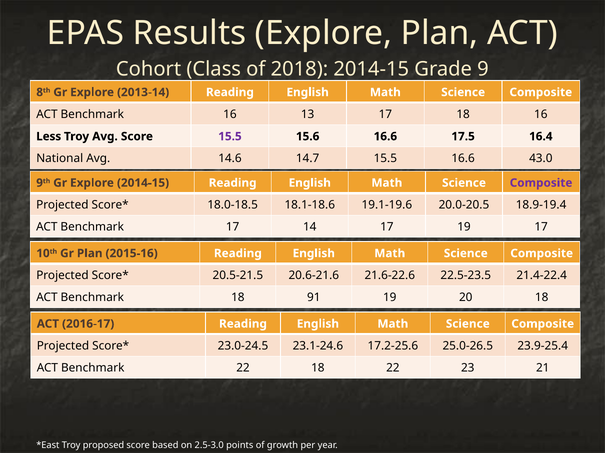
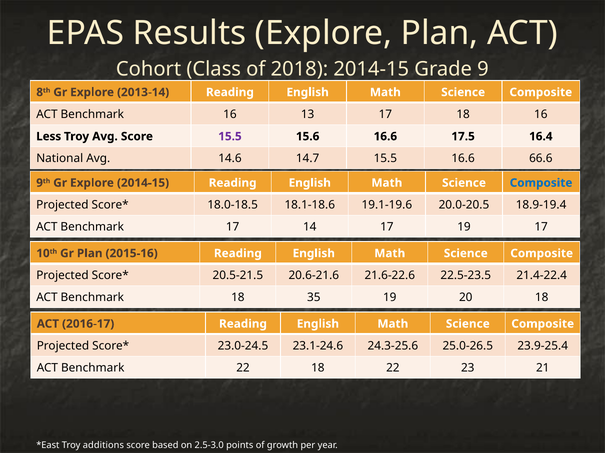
43.0: 43.0 -> 66.6 (541, 159)
Composite colour: purple -> blue (541, 183)
91: 91 -> 35 (314, 298)
17.2-25.6: 17.2-25.6 -> 24.3-25.6 (393, 346)
proposed: proposed -> additions (103, 446)
